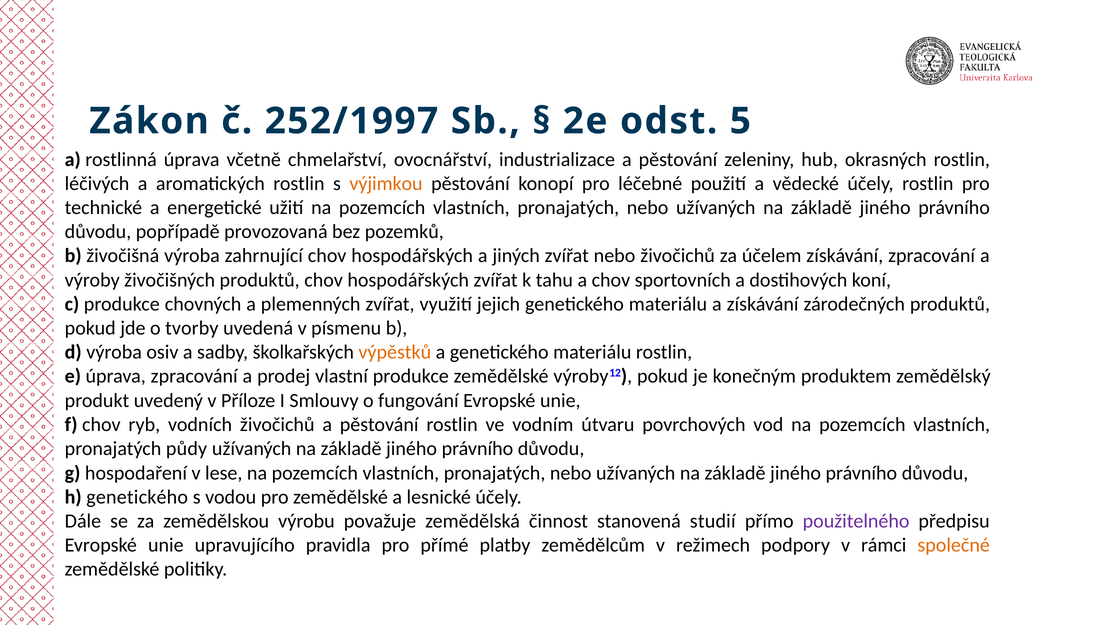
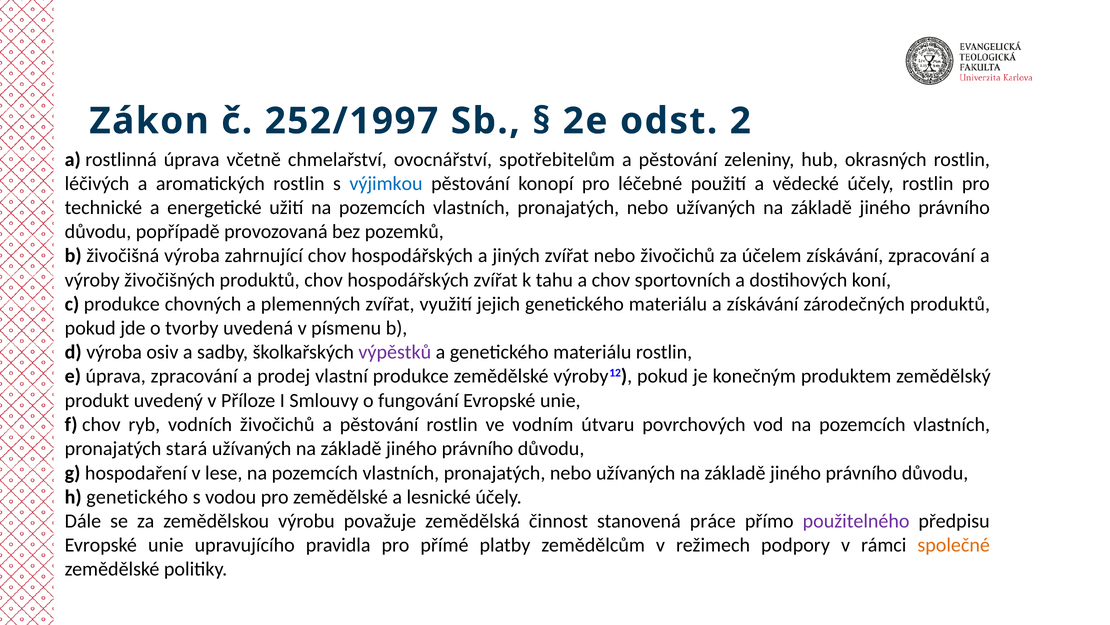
5: 5 -> 2 (740, 121)
industrializace: industrializace -> spotřebitelům (557, 159)
výjimkou colour: orange -> blue (386, 184)
výpěstků colour: orange -> purple (395, 352)
půdy: půdy -> stará (187, 448)
studií: studií -> práce (713, 520)
